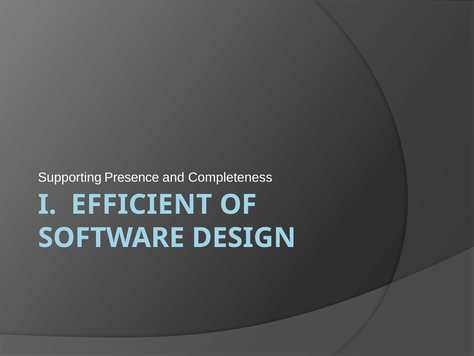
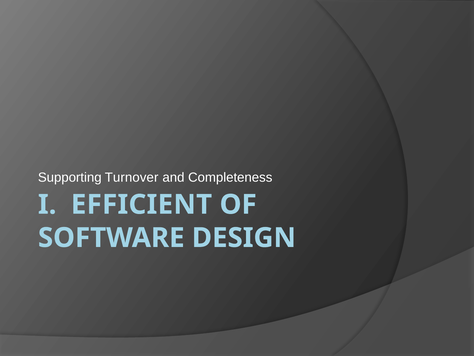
Presence: Presence -> Turnover (132, 177)
